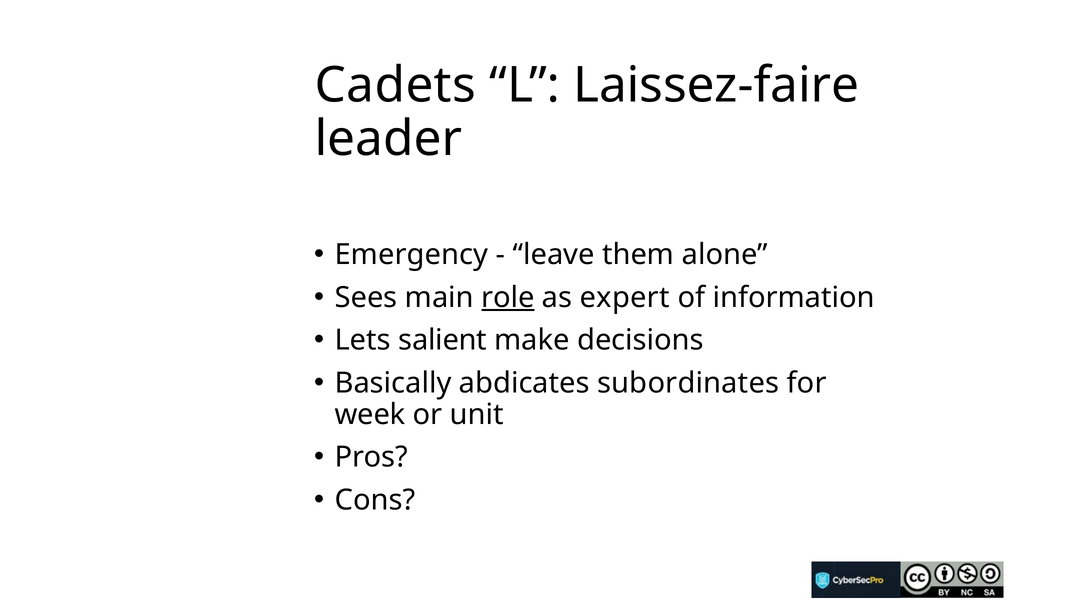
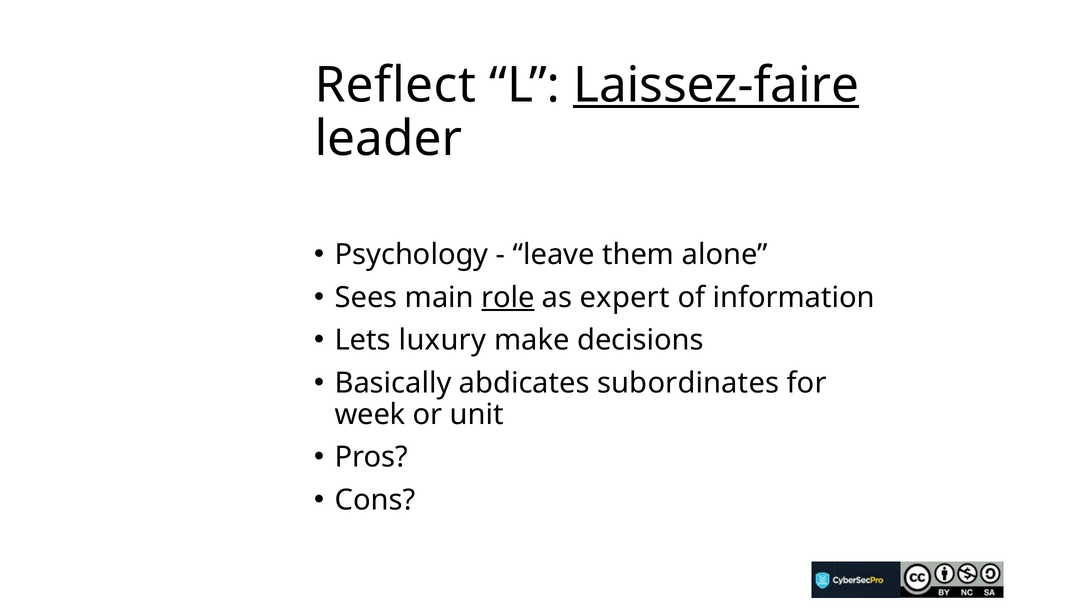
Cadets: Cadets -> Reflect (395, 85)
Laissez-faire underline: none -> present (716, 85)
Emergency: Emergency -> Psychology (412, 254)
salient: salient -> luxury (442, 340)
